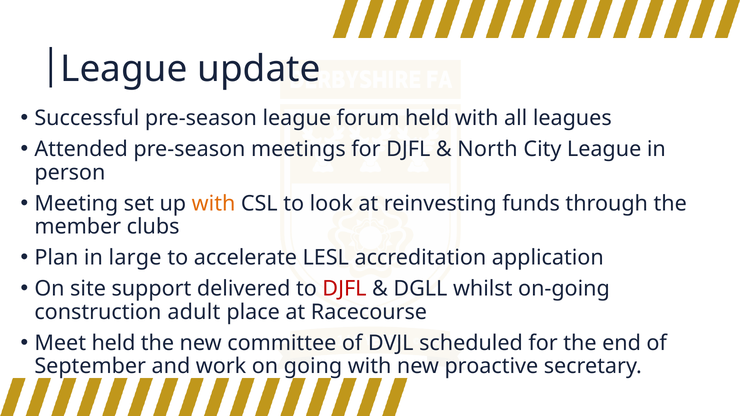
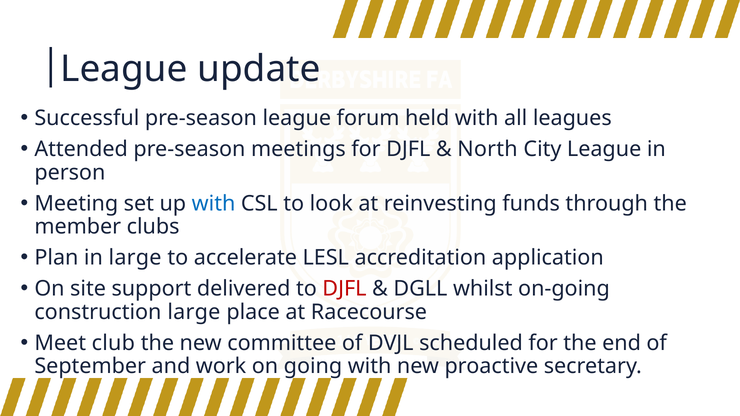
with colour: orange -> blue (214, 204)
construction adult: adult -> large (194, 312)
Meet held: held -> club (113, 343)
